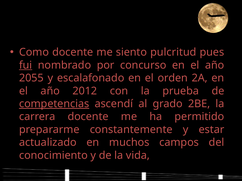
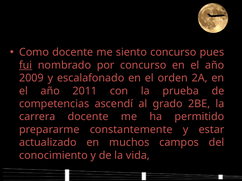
siento pulcritud: pulcritud -> concurso (173, 52)
2055: 2055 -> 2009 (31, 78)
2012: 2012 -> 2011 (85, 91)
competencias underline: present -> none (54, 104)
